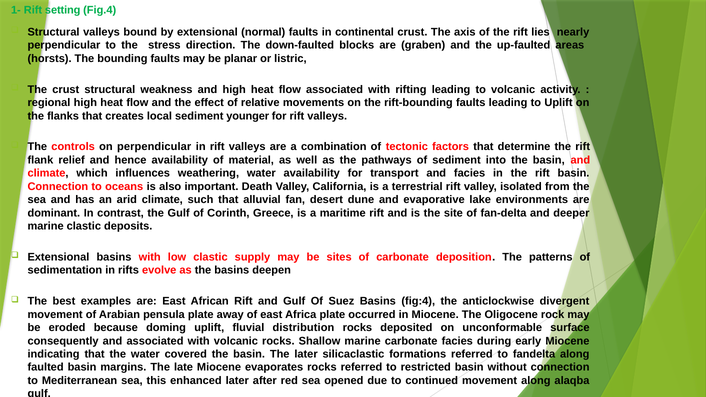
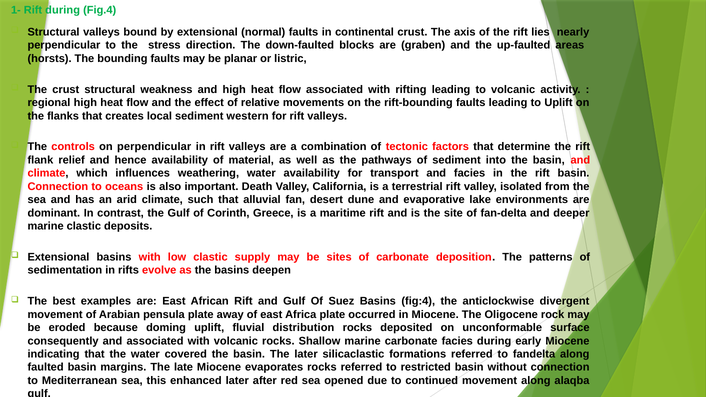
Rift setting: setting -> during (63, 10)
younger: younger -> western (248, 116)
